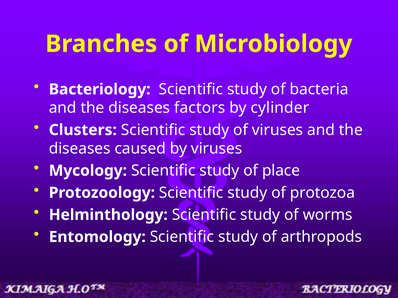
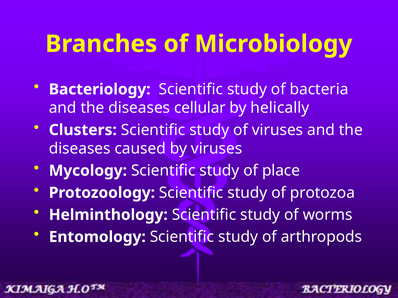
factors: factors -> cellular (200, 108)
cylinder: cylinder -> helically (280, 108)
